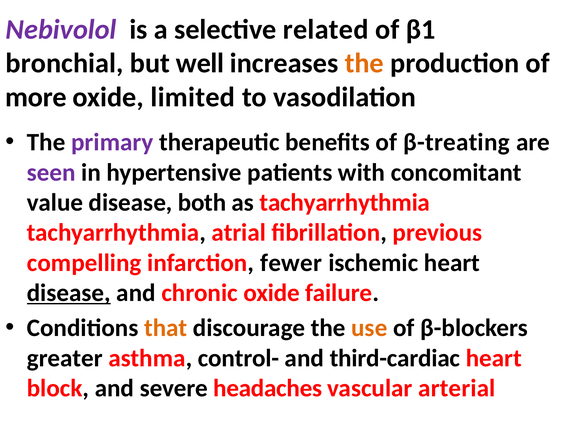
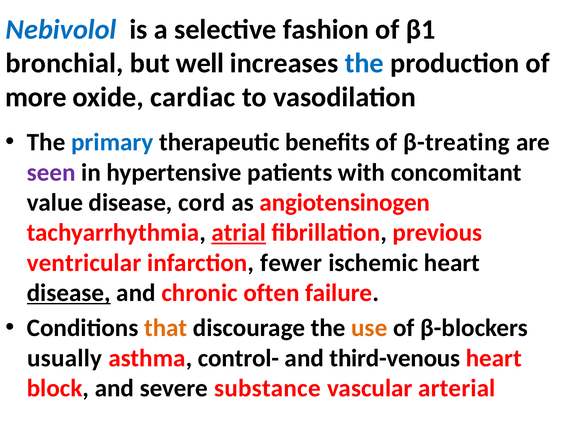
Nebivolol colour: purple -> blue (61, 30)
related: related -> fashion (326, 30)
the colour: orange -> blue (364, 63)
limited: limited -> cardiac (193, 97)
primary colour: purple -> blue (112, 143)
both: both -> cord (202, 203)
as tachyarrhythmia: tachyarrhythmia -> angiotensinogen (345, 203)
atrial underline: none -> present (239, 233)
compelling: compelling -> ventricular (84, 263)
chronic oxide: oxide -> often (271, 293)
greater: greater -> usually (65, 359)
third-cardiac: third-cardiac -> third-venous (395, 359)
headaches: headaches -> substance (267, 389)
